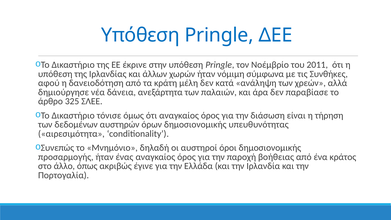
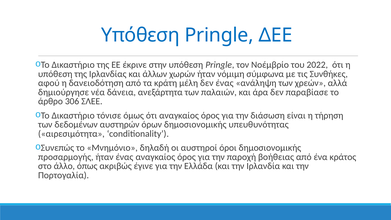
2011: 2011 -> 2022 (317, 65)
δεν κατά: κατά -> ένας (225, 83)
325: 325 -> 306 (72, 101)
